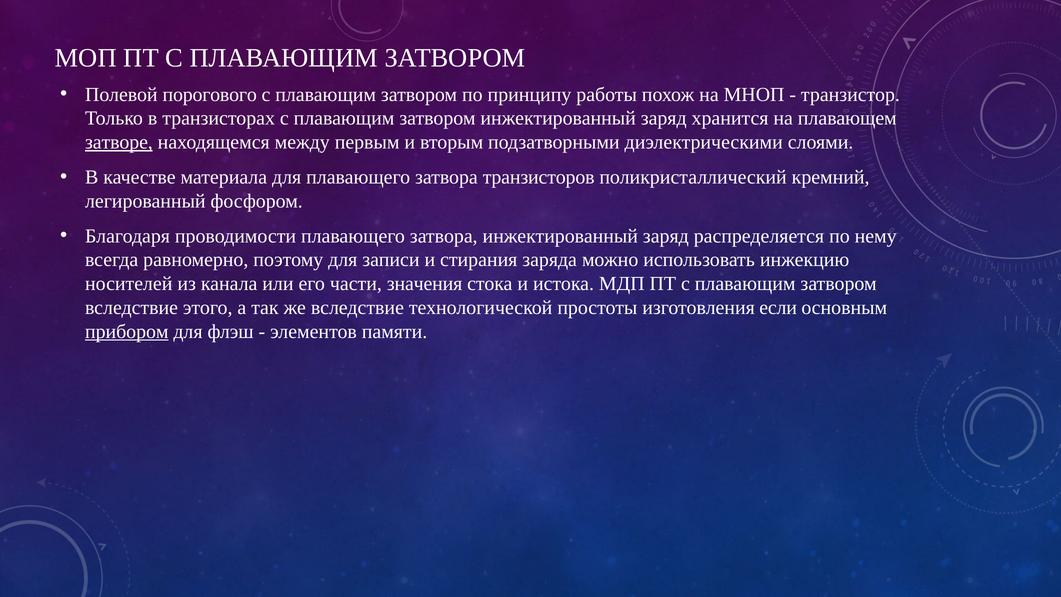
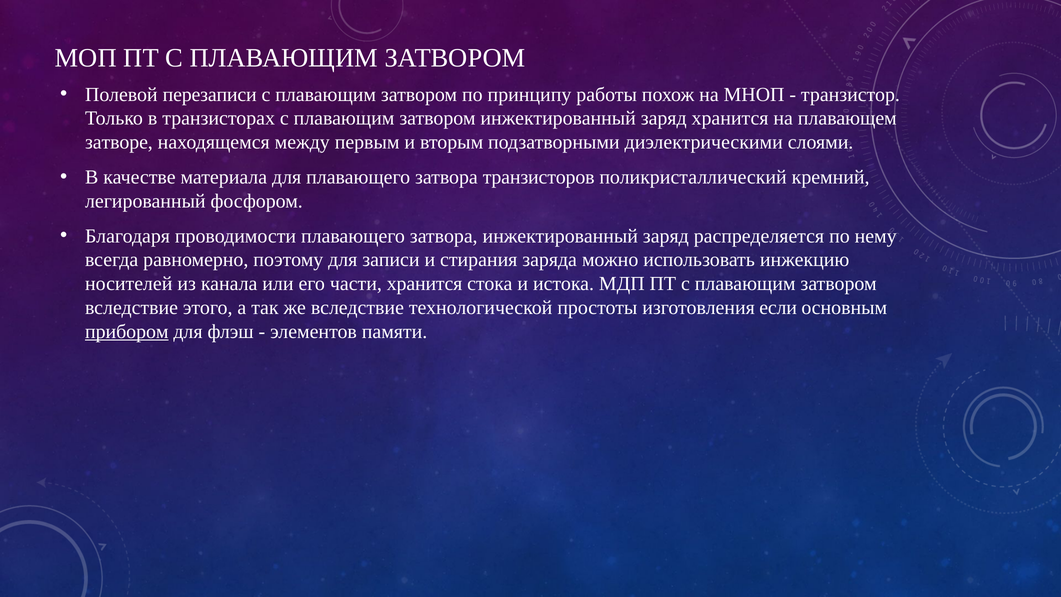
порогового: порогового -> перезаписи (210, 94)
затворе underline: present -> none (119, 142)
части значения: значения -> хранится (425, 284)
